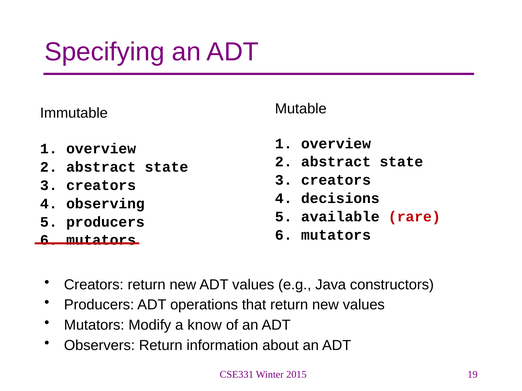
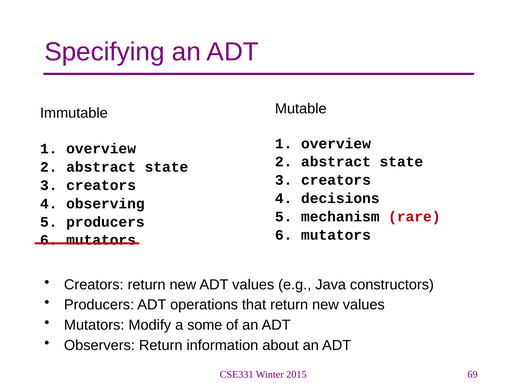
available: available -> mechanism (340, 217)
know: know -> some (205, 326)
19: 19 -> 69 (473, 375)
